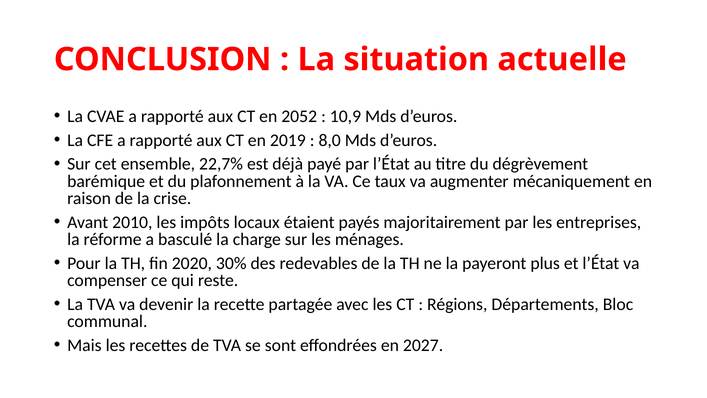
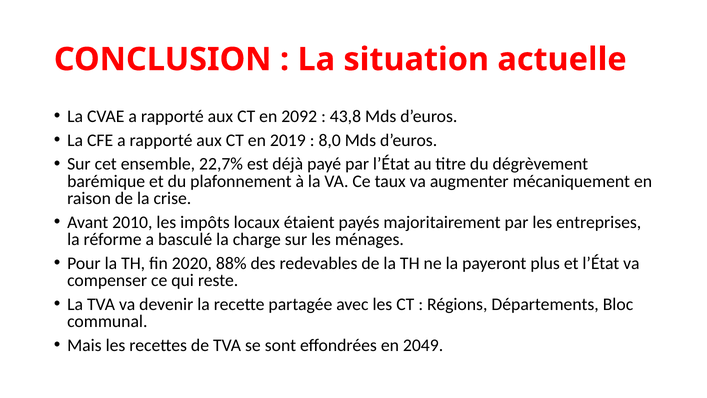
2052: 2052 -> 2092 (299, 116)
10,9: 10,9 -> 43,8 (345, 116)
30%: 30% -> 88% (231, 263)
2027: 2027 -> 2049 (423, 345)
